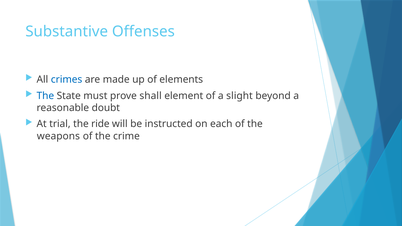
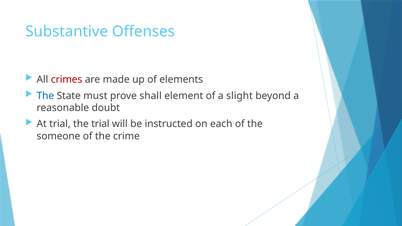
crimes colour: blue -> red (67, 79)
the ride: ride -> trial (100, 124)
weapons: weapons -> someone (58, 136)
